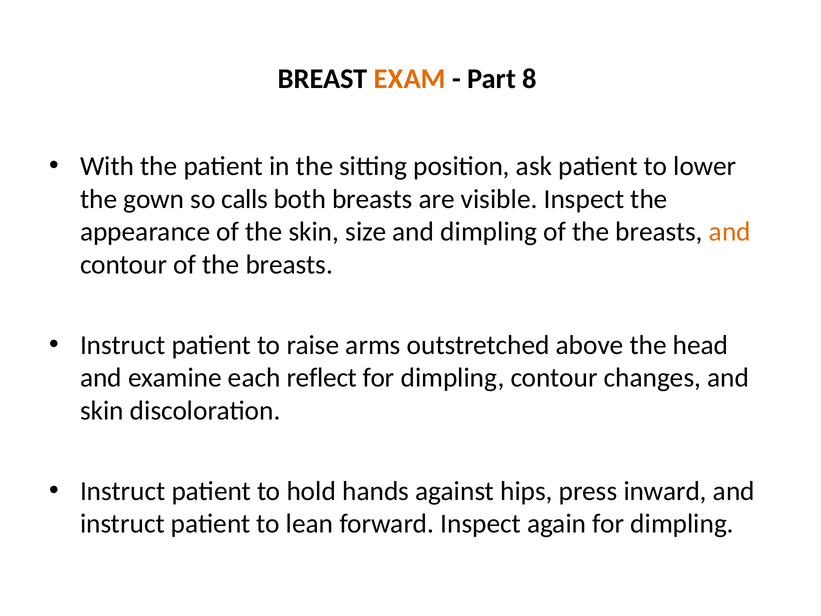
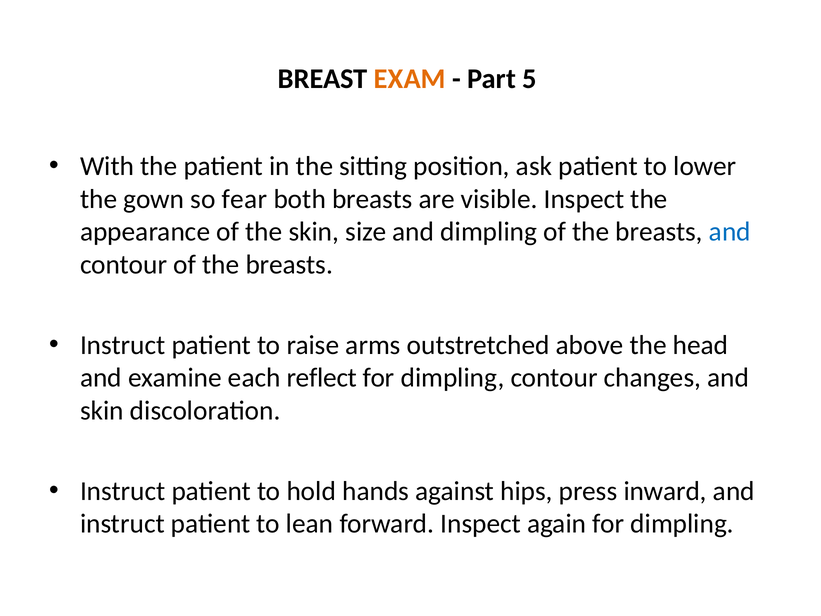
8: 8 -> 5 (530, 79)
calls: calls -> fear (244, 199)
and colour: orange -> blue (730, 232)
